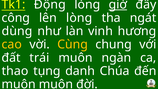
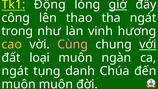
lên lòng: lòng -> thao (79, 18)
dùng: dùng -> trong (17, 31)
Cùng colour: yellow -> pink (73, 44)
với underline: none -> present (148, 44)
trái: trái -> loại (40, 58)
thao: thao -> ngát (15, 71)
